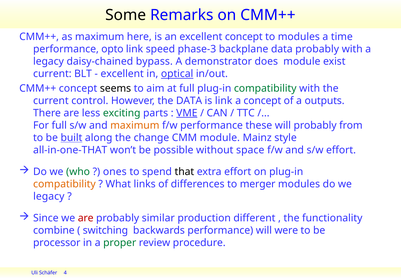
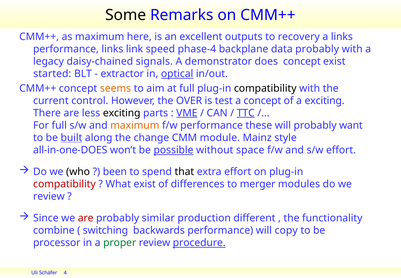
excellent concept: concept -> outputs (244, 37)
to modules: modules -> recovery (299, 37)
a time: time -> links (342, 37)
performance opto: opto -> links (112, 49)
phase-3: phase-3 -> phase-4 (197, 49)
bypass: bypass -> signals (154, 61)
does module: module -> concept (302, 61)
current: current -> started (52, 74)
excellent: excellent -> extractor (122, 74)
seems colour: black -> orange (116, 88)
compatibility colour: green -> black (265, 88)
the DATA: DATA -> OVER (189, 101)
is link: link -> test (224, 101)
a outputs: outputs -> exciting (325, 101)
exciting colour: green -> black (122, 113)
TTC underline: none -> present (246, 113)
from: from -> want (351, 125)
all-in-one-THAT: all-in-one-THAT -> all-in-one-DOES (70, 150)
possible underline: none -> present (174, 150)
who colour: green -> black (78, 172)
ones: ones -> been (115, 172)
compatibility colour: orange -> red (64, 184)
What links: links -> exist (145, 184)
legacy: legacy -> review (49, 196)
were: were -> copy (286, 230)
procedure underline: none -> present (199, 243)
